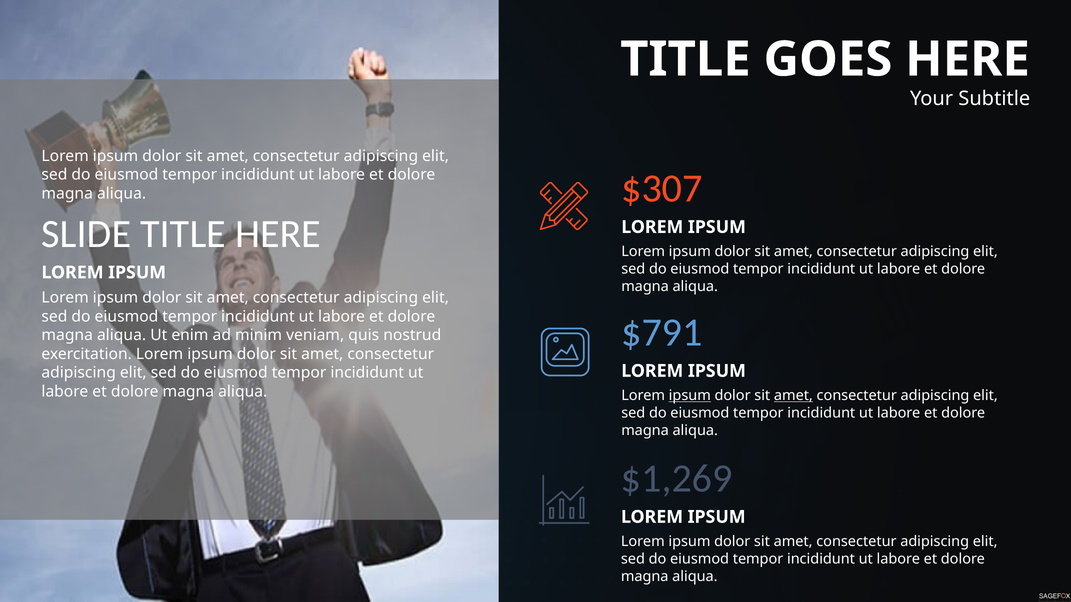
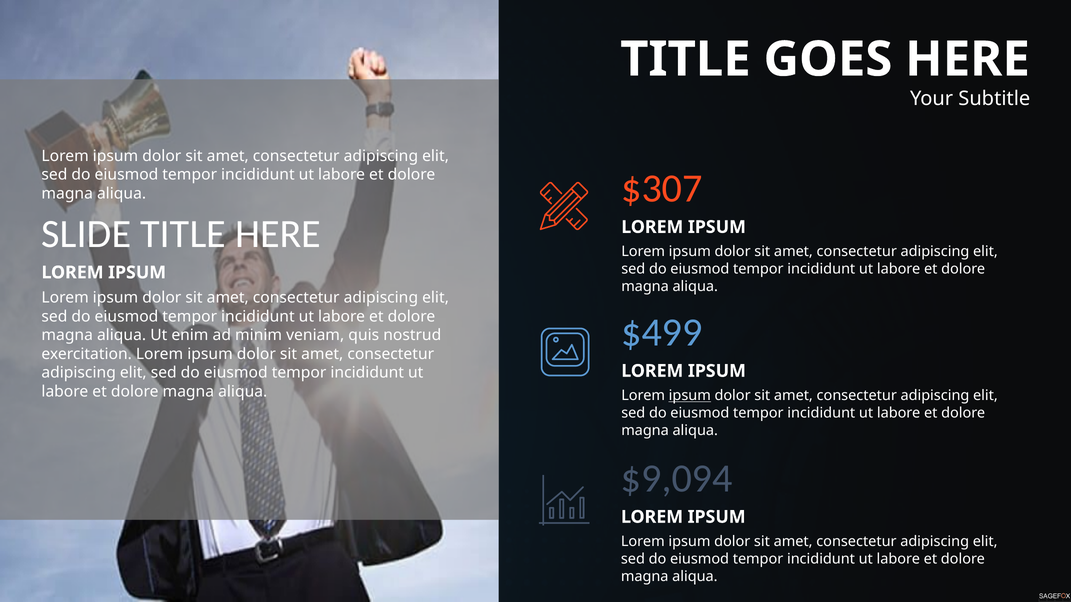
$791: $791 -> $499 (662, 333)
amet underline: present -> none (793, 396)
$1,269: $1,269 -> $9,094 (677, 479)
